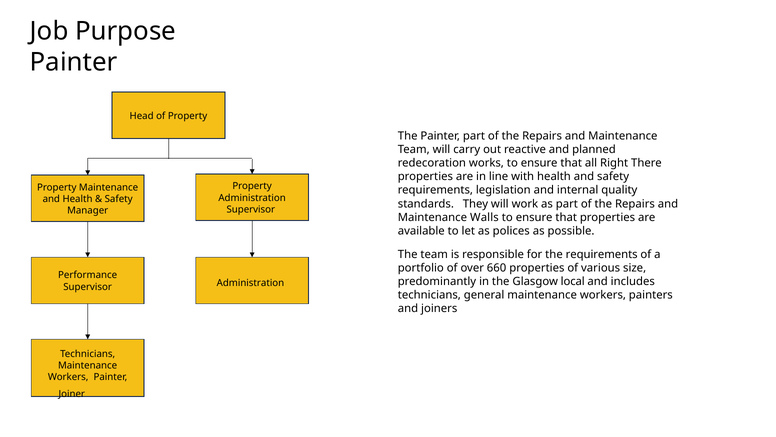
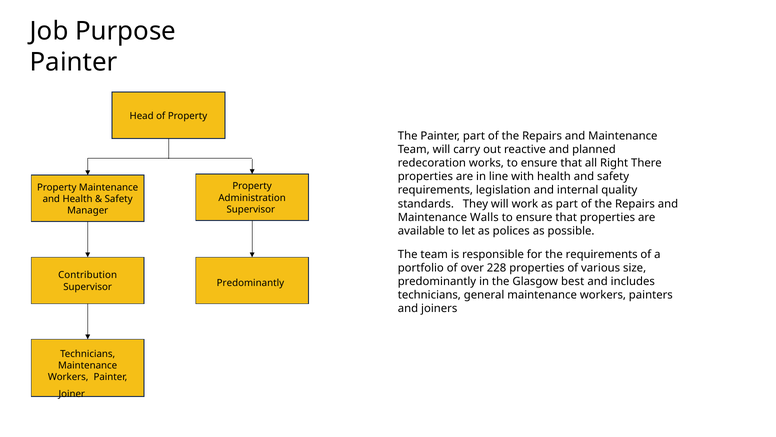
660: 660 -> 228 (497, 268)
Performance: Performance -> Contribution (88, 275)
local: local -> best (573, 281)
Administration: Administration -> Predominantly (250, 283)
